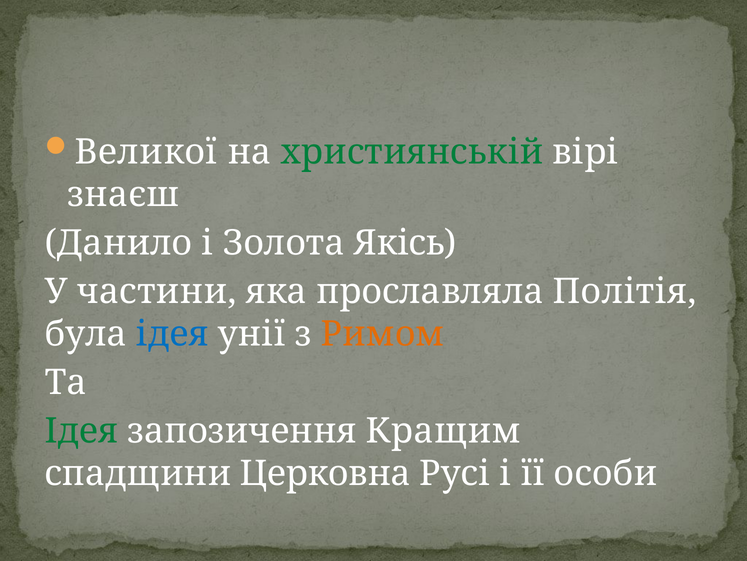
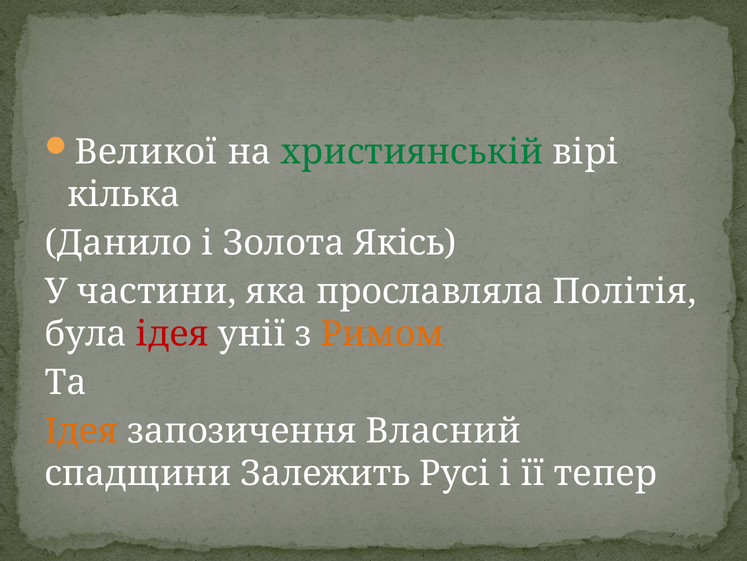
знаєш: знаєш -> кілька (124, 194)
ідея colour: blue -> red (172, 334)
Ідея colour: green -> orange (82, 431)
Кращим: Кращим -> Власний (443, 431)
Церковна: Церковна -> Залежить (325, 473)
особи: особи -> тепер (606, 473)
